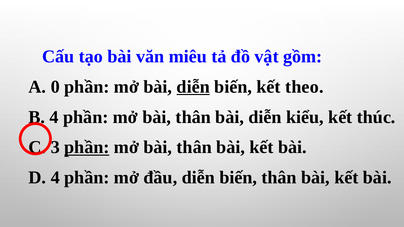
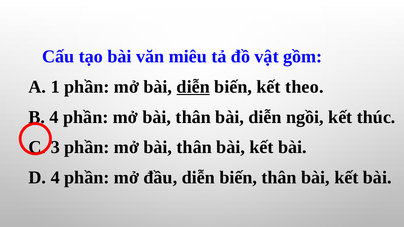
0: 0 -> 1 (55, 87)
kiểu: kiểu -> ngồi (305, 117)
phần underline: present -> none (87, 147)
